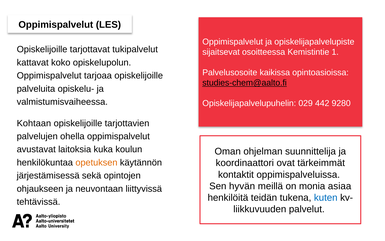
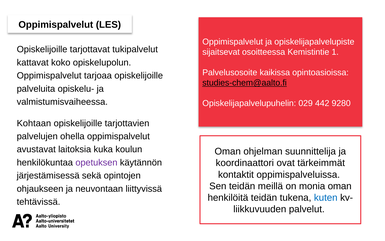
opetuksen colour: orange -> purple (96, 162)
Sen hyvän: hyvän -> teidän (242, 186)
monia asiaa: asiaa -> oman (340, 186)
